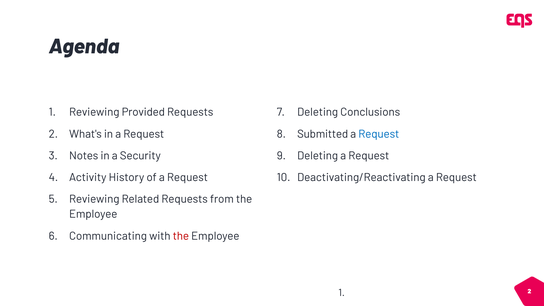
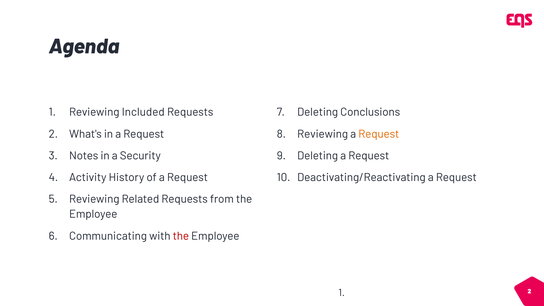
Provided: Provided -> Included (143, 112)
Submitted: Submitted -> Reviewing (323, 134)
Request colour: blue -> orange (379, 134)
